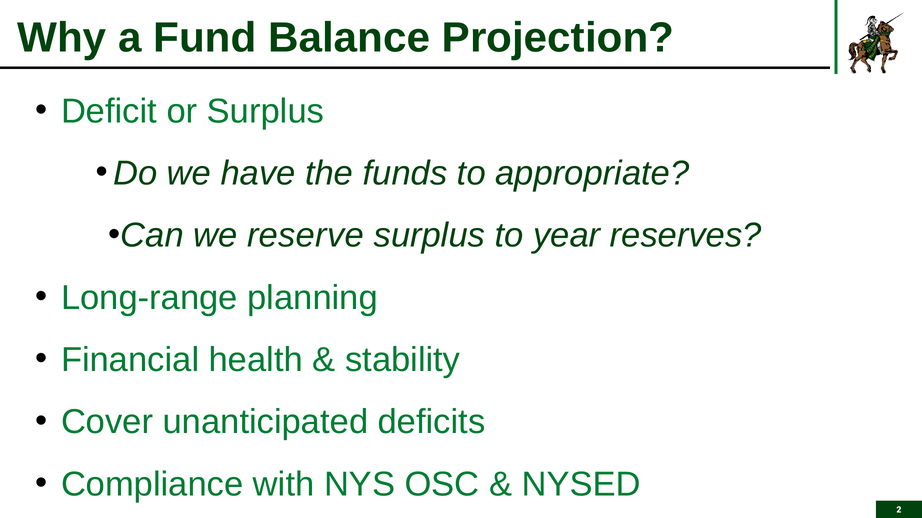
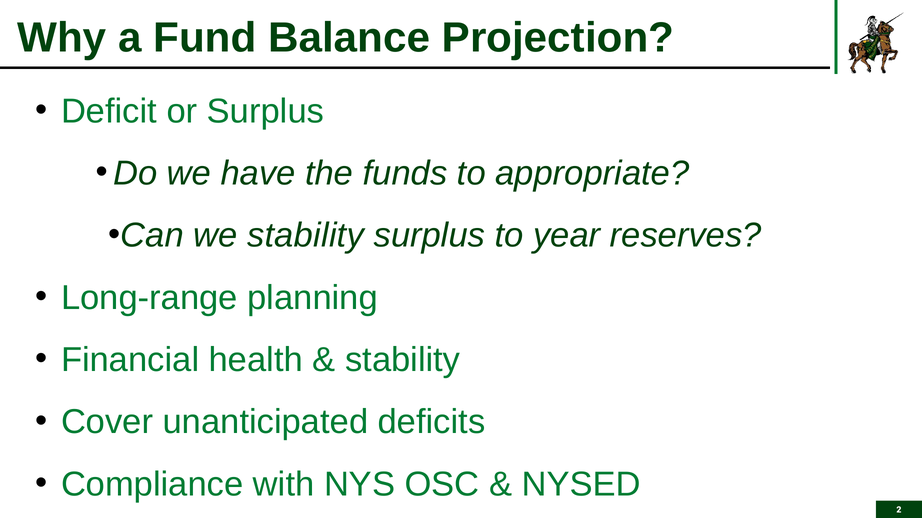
we reserve: reserve -> stability (306, 236)
